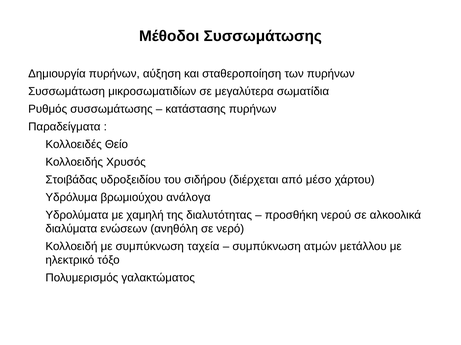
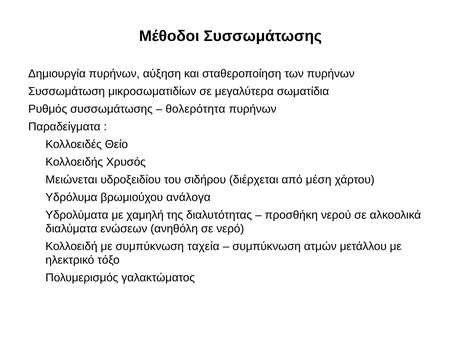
κατάστασης: κατάστασης -> θολερότητα (195, 109)
Στοιβάδας: Στοιβάδας -> Μειώνεται (71, 180)
μέσο: μέσο -> μέση (319, 180)
